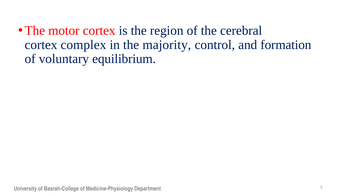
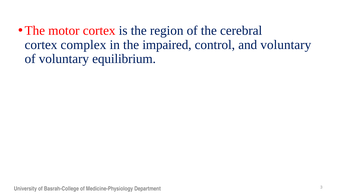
majority: majority -> impaired (167, 45)
and formation: formation -> voluntary (286, 45)
